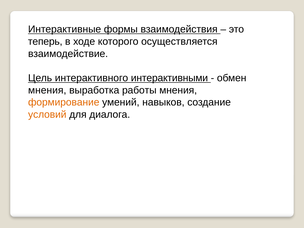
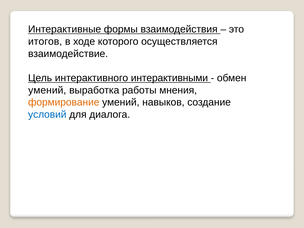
теперь: теперь -> итогов (45, 42)
мнения: мнения -> умений (47, 90)
условий colour: orange -> blue (47, 114)
